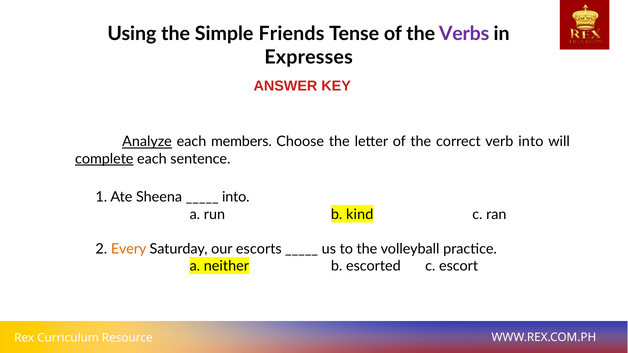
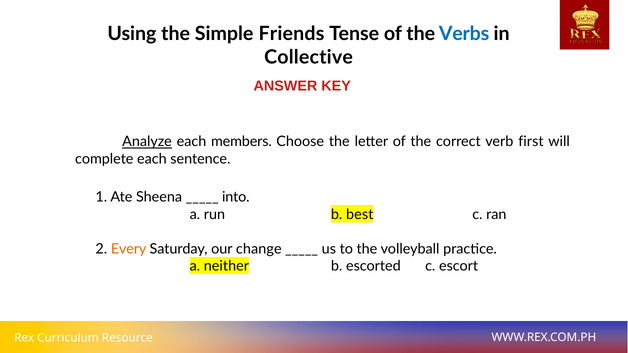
Verbs colour: purple -> blue (464, 34)
Expresses: Expresses -> Collective (309, 58)
verb into: into -> first (531, 142)
complete underline: present -> none (104, 159)
kind: kind -> best (360, 215)
escorts: escorts -> change (259, 249)
